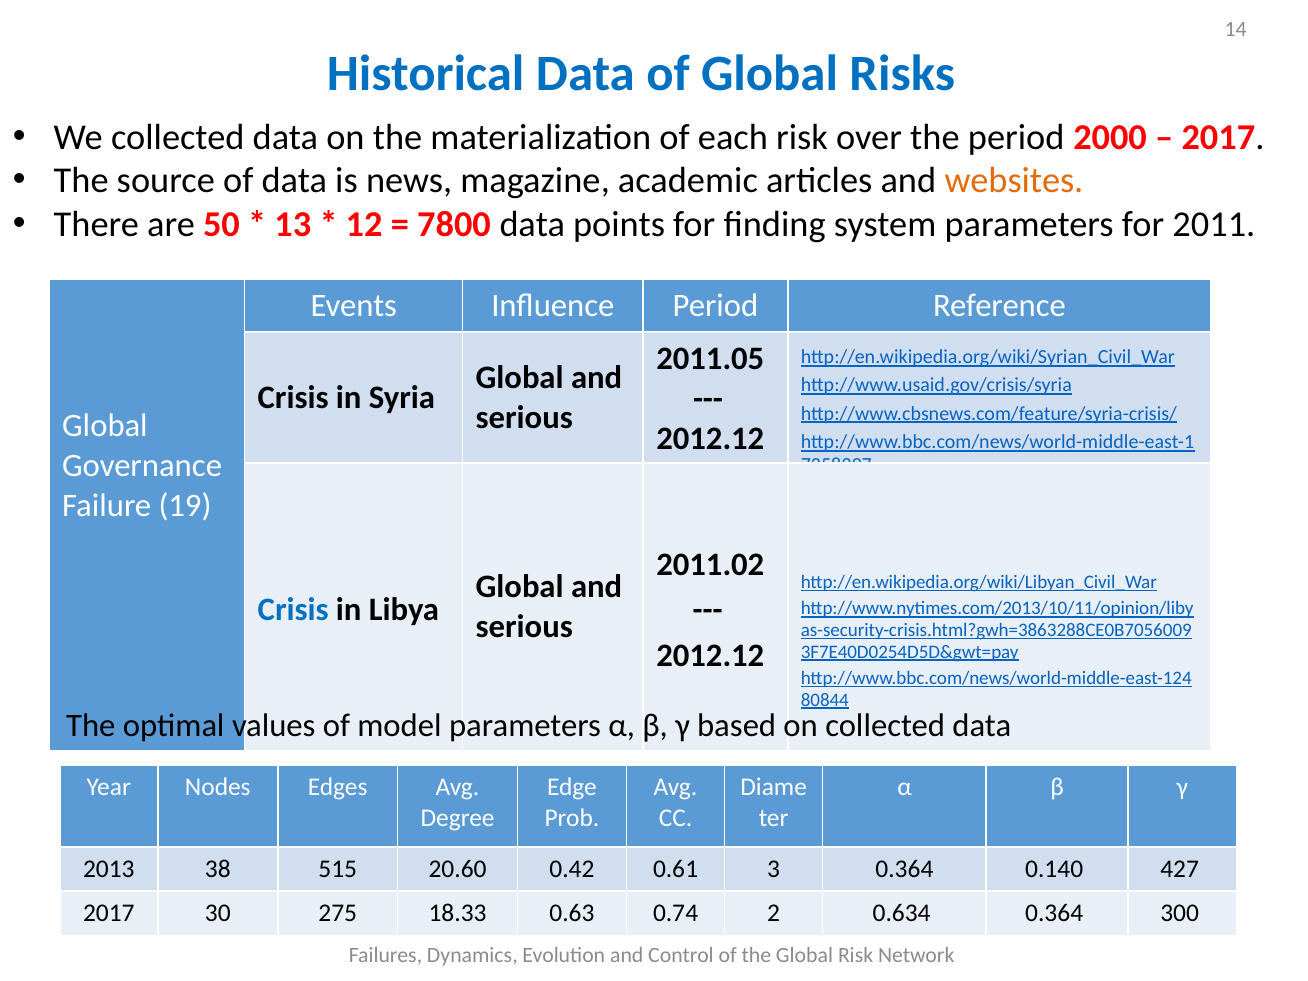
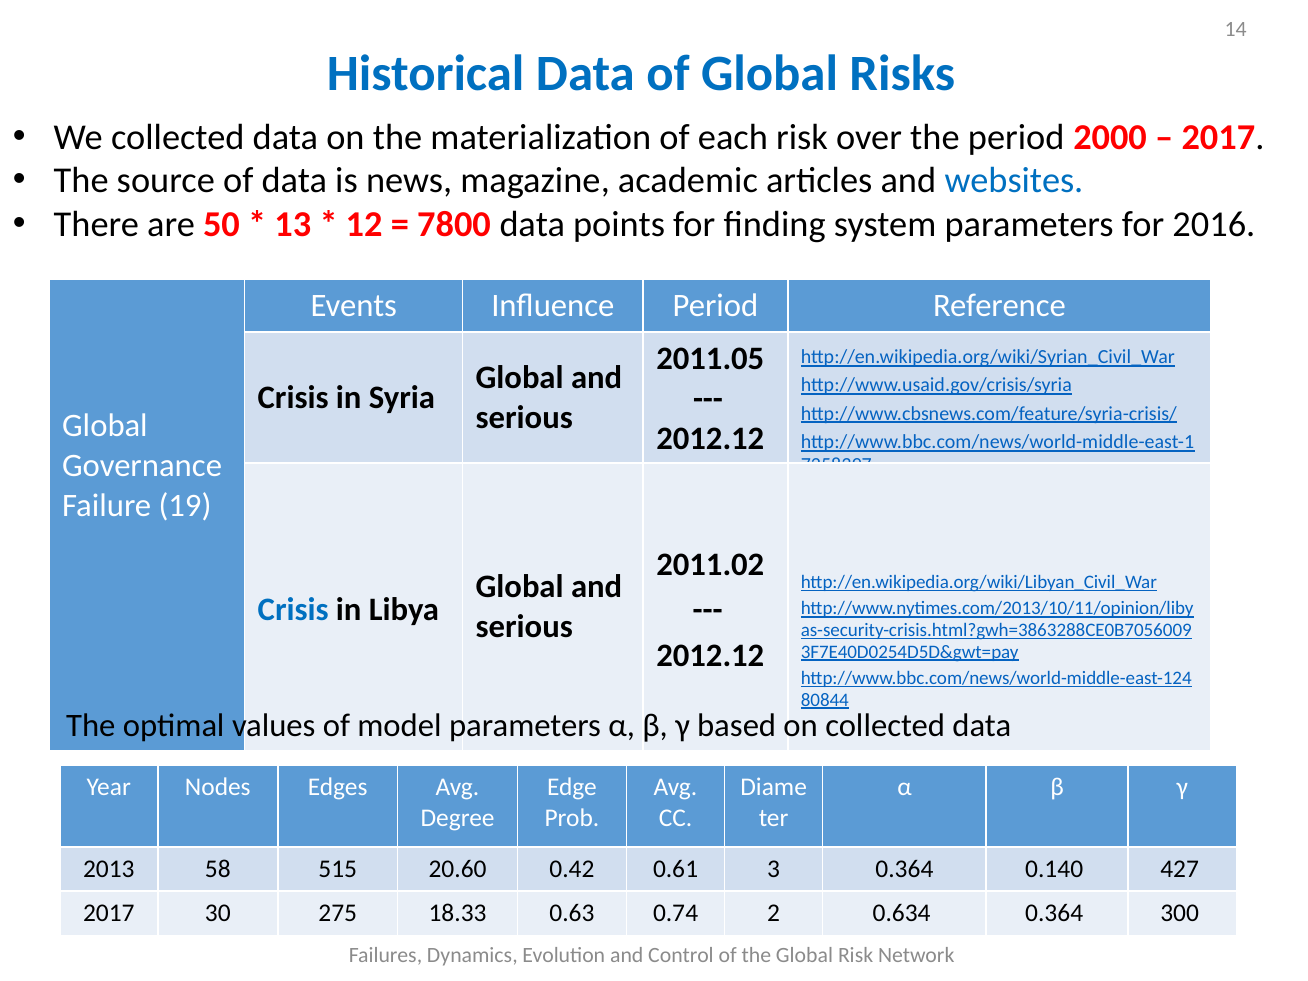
websites colour: orange -> blue (1014, 181)
2011: 2011 -> 2016 (1214, 224)
38: 38 -> 58 (218, 870)
